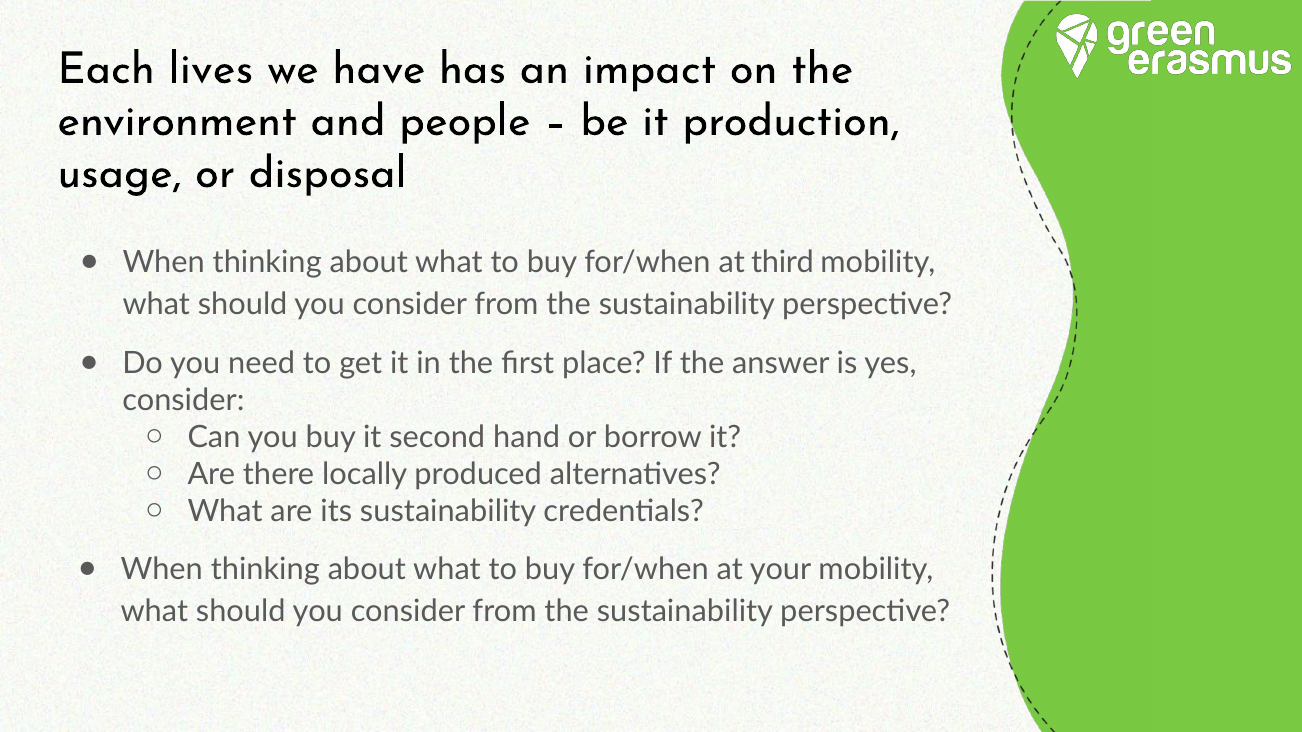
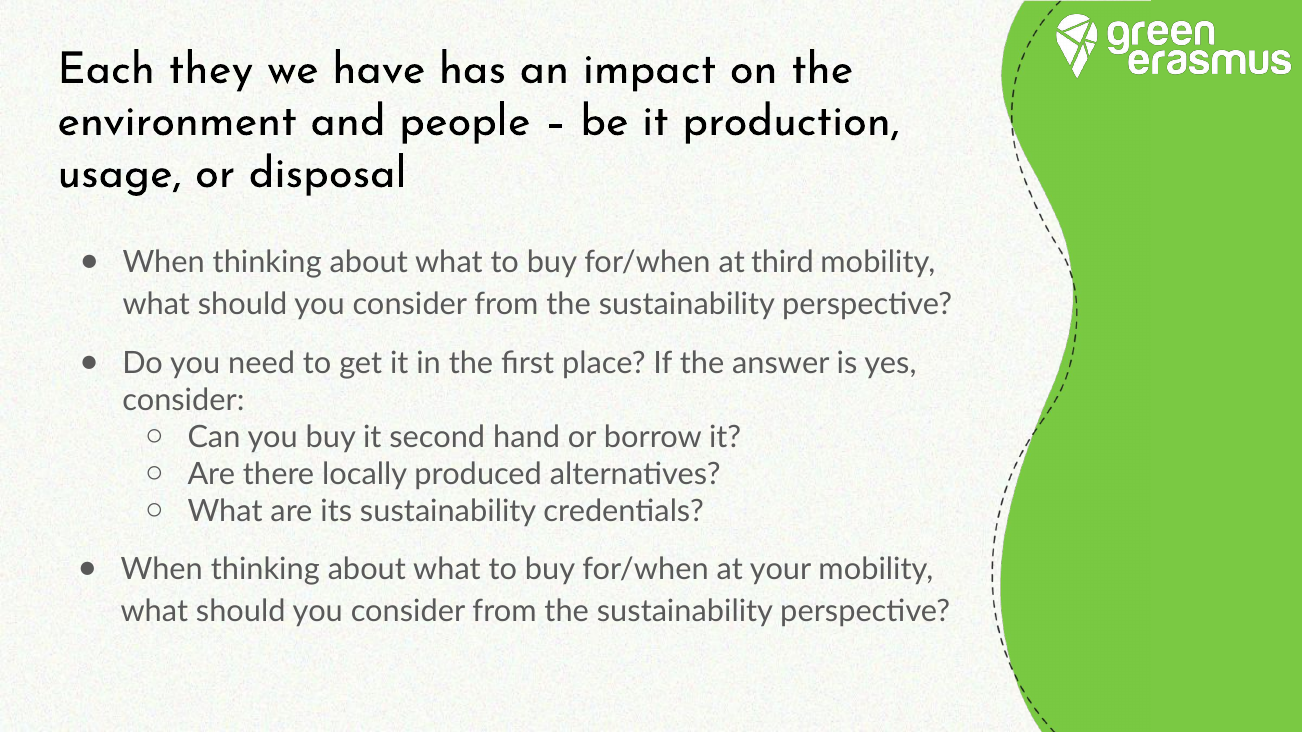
lives: lives -> they (211, 69)
